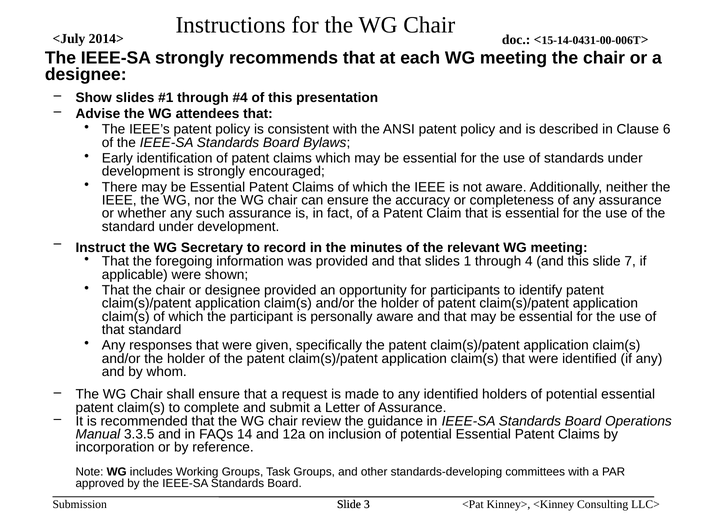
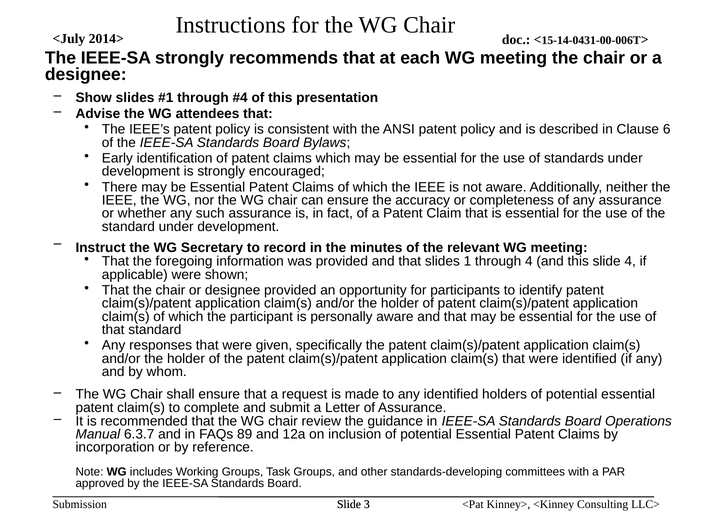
slide 7: 7 -> 4 (630, 261)
3.3.5: 3.3.5 -> 6.3.7 (139, 434)
14: 14 -> 89 (245, 434)
